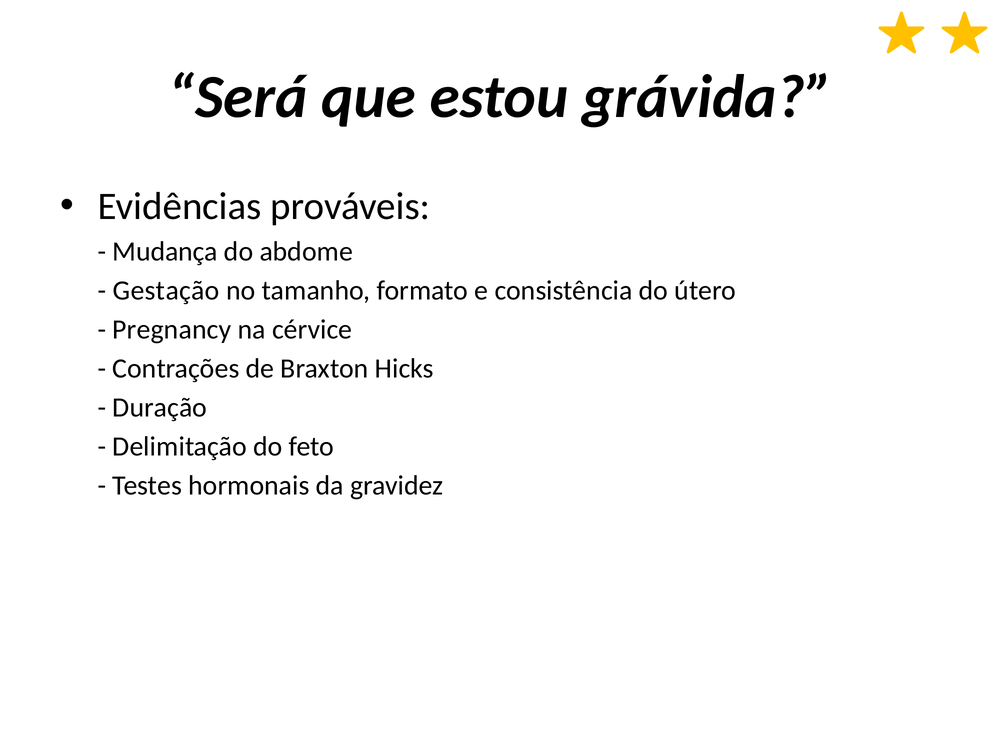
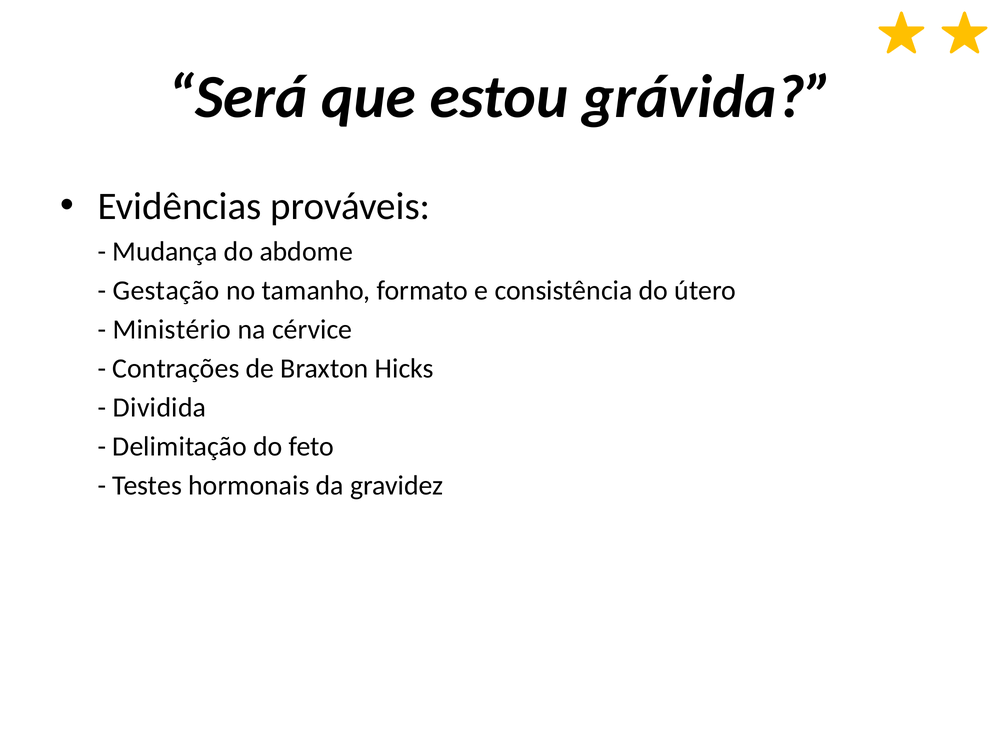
Pregnancy: Pregnancy -> Ministério (172, 329)
Duração: Duração -> Dividida (160, 407)
